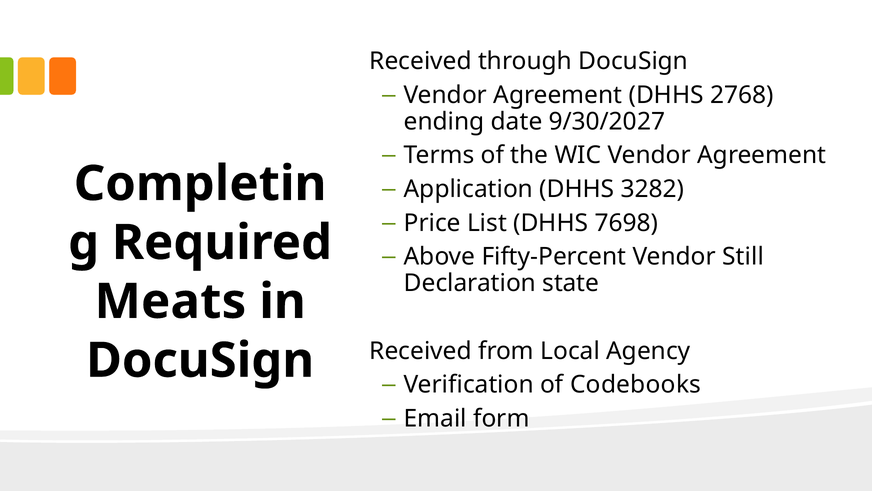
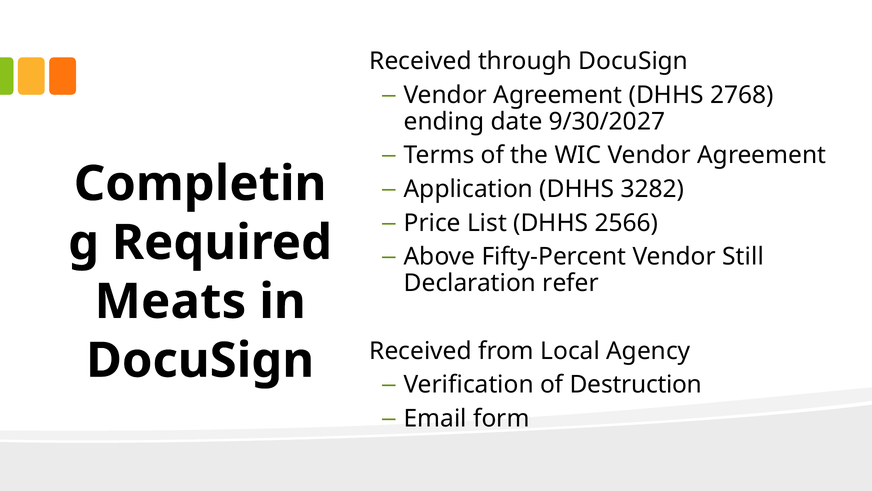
7698: 7698 -> 2566 (626, 223)
state: state -> refer (571, 283)
Codebooks: Codebooks -> Destruction (636, 384)
